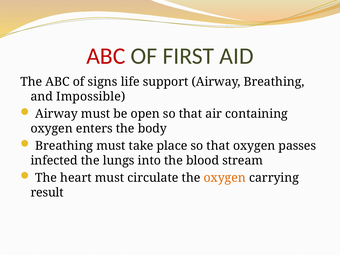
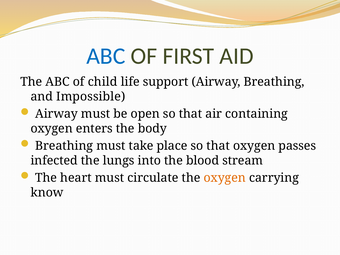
ABC colour: red -> blue (106, 56)
signs: signs -> child (103, 82)
result: result -> know (47, 193)
